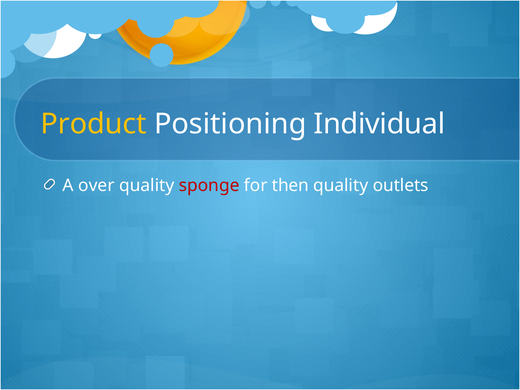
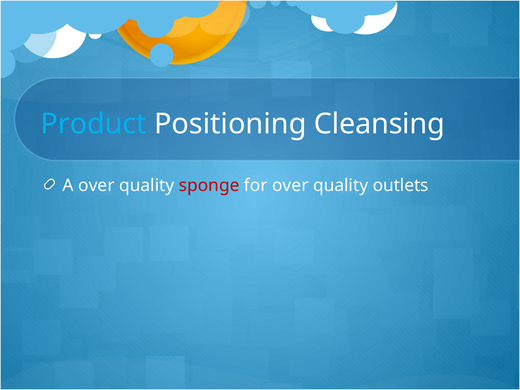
Product colour: yellow -> light blue (94, 124)
Individual: Individual -> Cleansing (379, 124)
for then: then -> over (290, 185)
